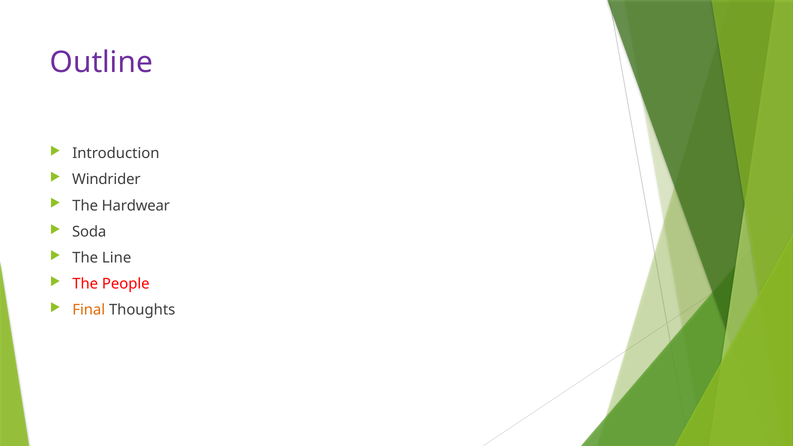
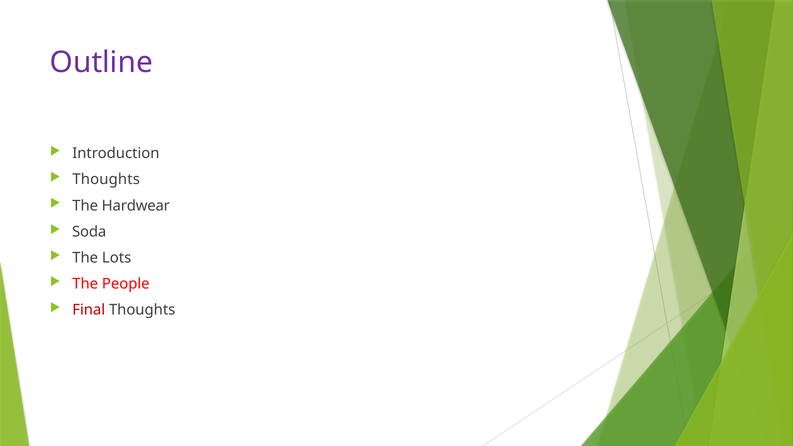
Windrider: Windrider -> Thoughts (106, 180)
Line: Line -> Lots (117, 258)
Final colour: orange -> red (89, 310)
